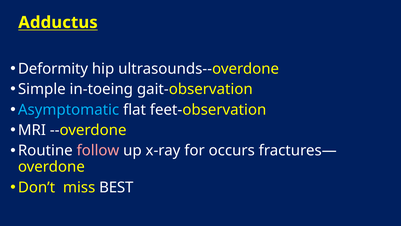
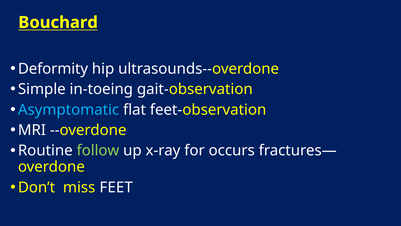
Adductus: Adductus -> Bouchard (58, 22)
follow colour: pink -> light green (98, 150)
BEST: BEST -> FEET (116, 187)
